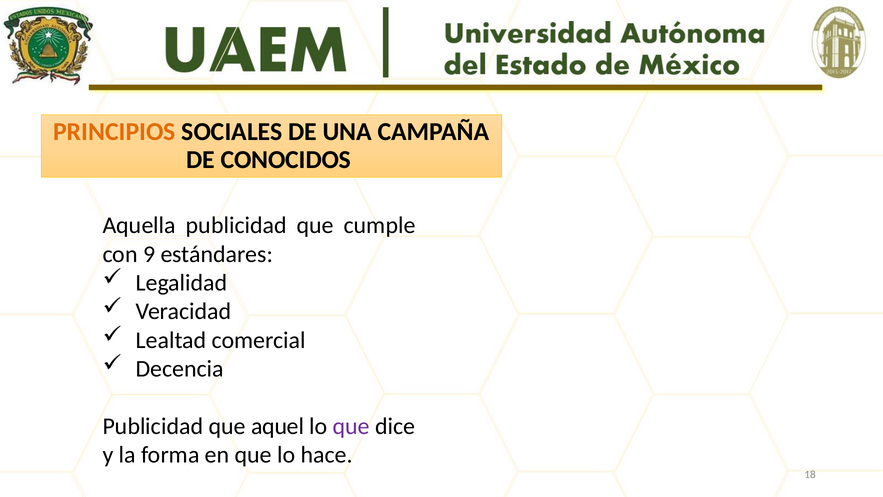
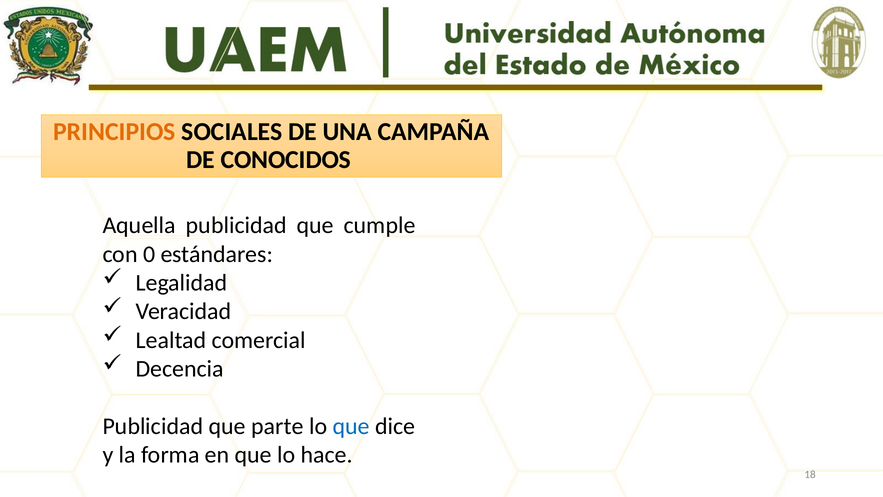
9: 9 -> 0 (149, 254)
aquel: aquel -> parte (277, 426)
que colour: purple -> blue (351, 426)
